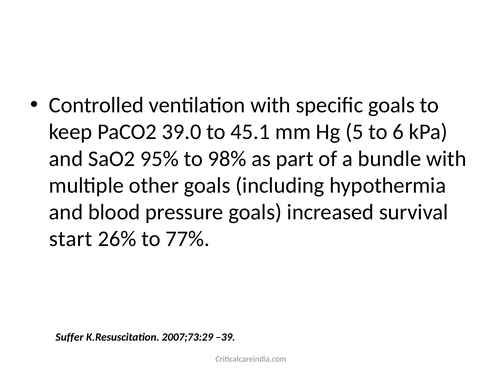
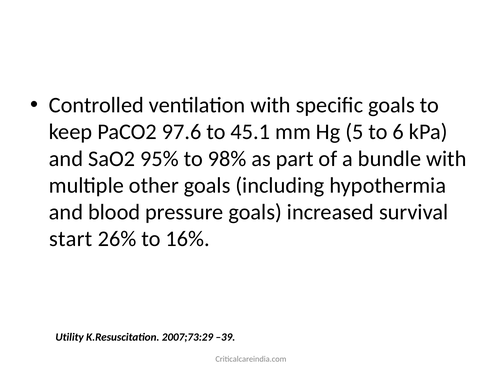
39.0: 39.0 -> 97.6 (182, 132)
77%: 77% -> 16% (188, 239)
Suffer: Suffer -> Utility (70, 338)
